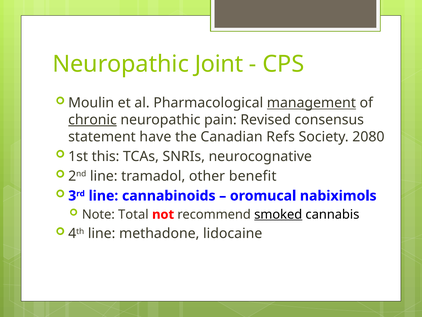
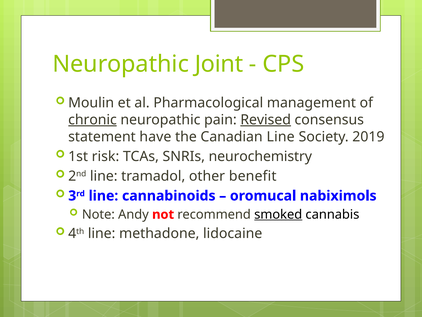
management underline: present -> none (311, 103)
Revised underline: none -> present (266, 120)
Canadian Refs: Refs -> Line (281, 136)
2080: 2080 -> 2019 (368, 136)
this: this -> risk (106, 156)
neurocognative: neurocognative -> neurochemistry (260, 156)
Total: Total -> Andy (133, 214)
